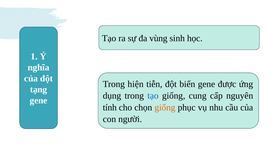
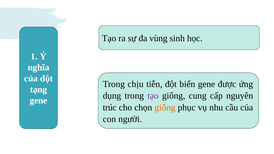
hiện: hiện -> chịu (136, 84)
tạo colour: blue -> purple (153, 96)
tính: tính -> trúc (110, 108)
